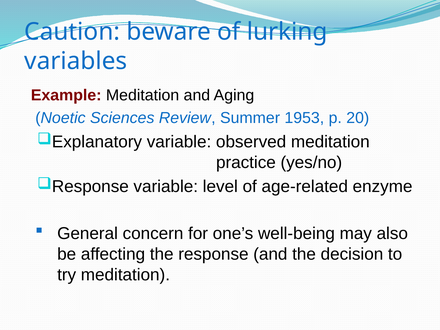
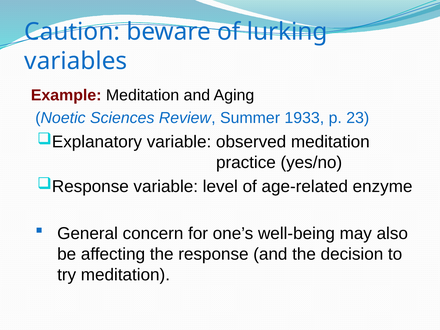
1953: 1953 -> 1933 (304, 118)
20: 20 -> 23 (358, 118)
